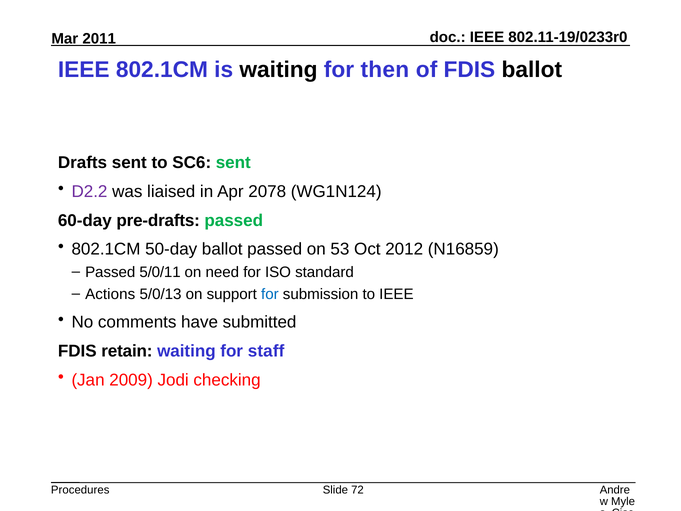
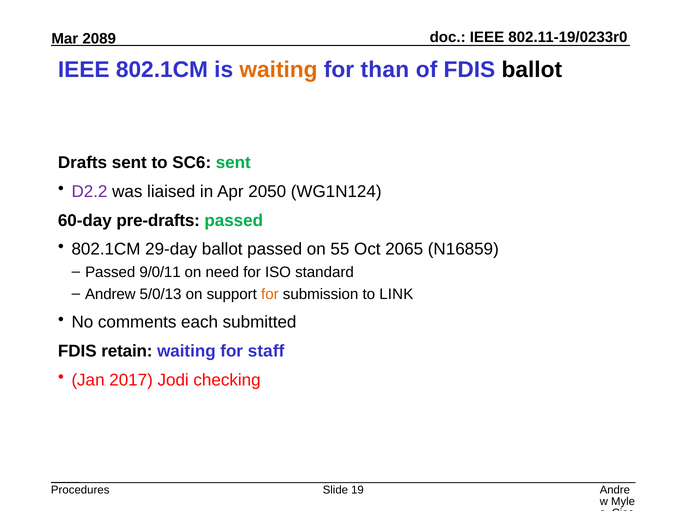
2011: 2011 -> 2089 (99, 39)
waiting colour: black -> orange (279, 70)
then: then -> than (385, 70)
2078: 2078 -> 2050 (267, 191)
50-day: 50-day -> 29-day (171, 249)
53: 53 -> 55 (340, 249)
2012: 2012 -> 2065 (404, 249)
5/0/11: 5/0/11 -> 9/0/11 (160, 272)
Actions: Actions -> Andrew (110, 294)
for colour: blue -> orange (270, 294)
to IEEE: IEEE -> LINK (396, 294)
have: have -> each (200, 322)
2009: 2009 -> 2017 (131, 380)
72: 72 -> 19 (358, 490)
